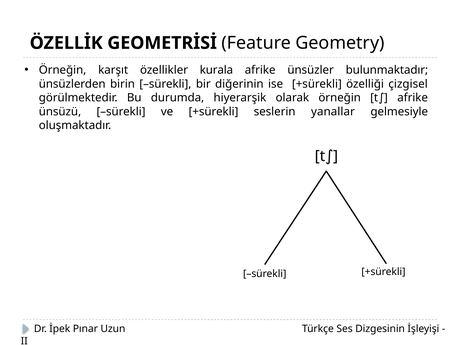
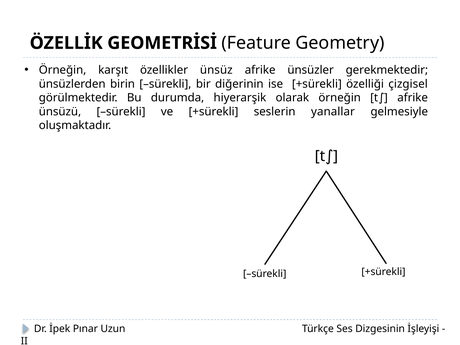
kurala: kurala -> ünsüz (216, 70)
bulunmaktadır: bulunmaktadır -> gerekmektedir (387, 70)
